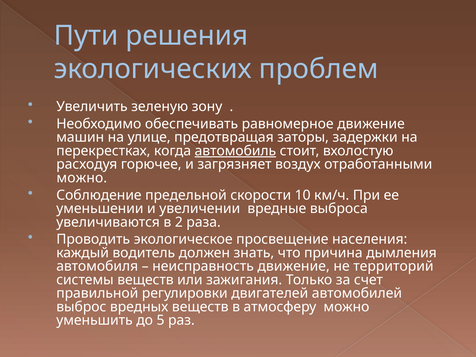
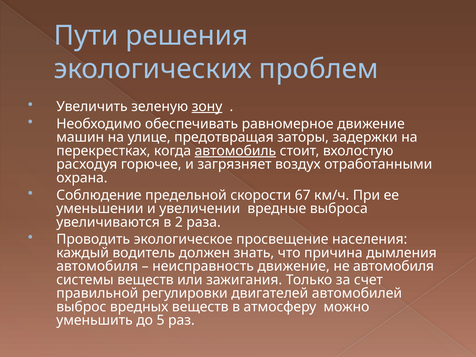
зону underline: none -> present (207, 107)
можно: можно -> охрана (82, 178)
10: 10 -> 67 (303, 195)
не территорий: территорий -> автомобиля (394, 266)
